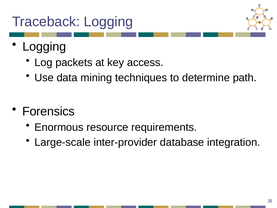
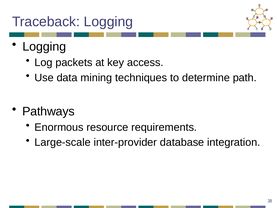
Forensics: Forensics -> Pathways (48, 111)
